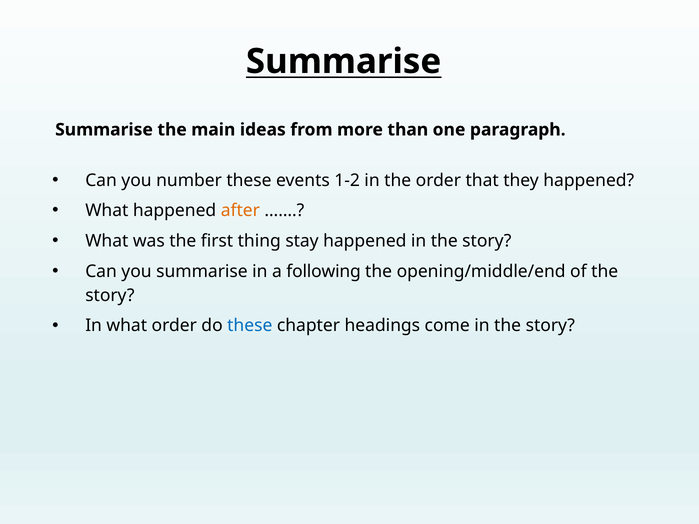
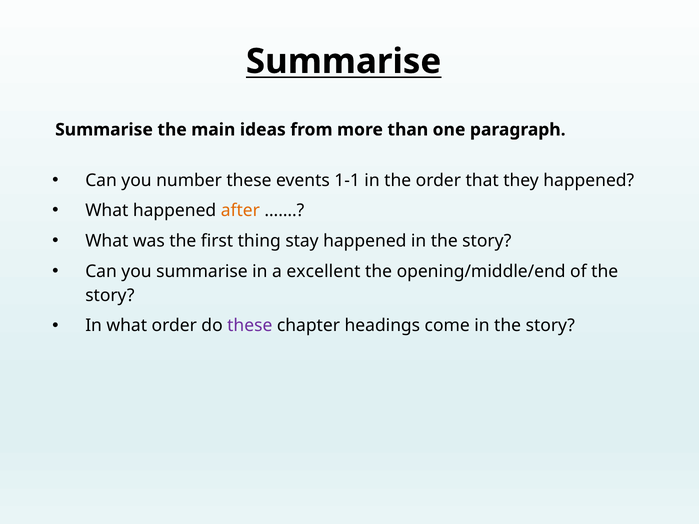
1-2: 1-2 -> 1-1 (347, 180)
following: following -> excellent (323, 271)
these colour: blue -> purple (250, 326)
